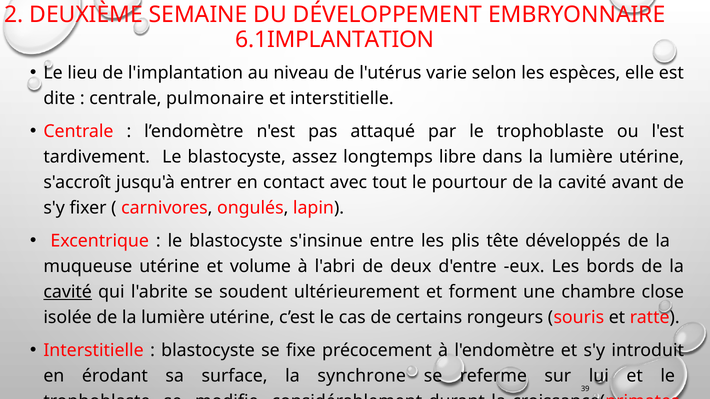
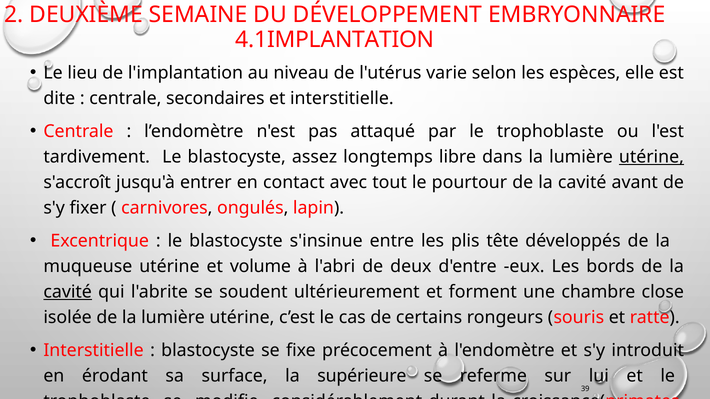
6.1IMPLANTATION: 6.1IMPLANTATION -> 4.1IMPLANTATION (335, 40)
pulmonaire: pulmonaire -> secondaires (215, 98)
utérine underline: none -> present (651, 157)
synchrone: synchrone -> supérieure (362, 376)
